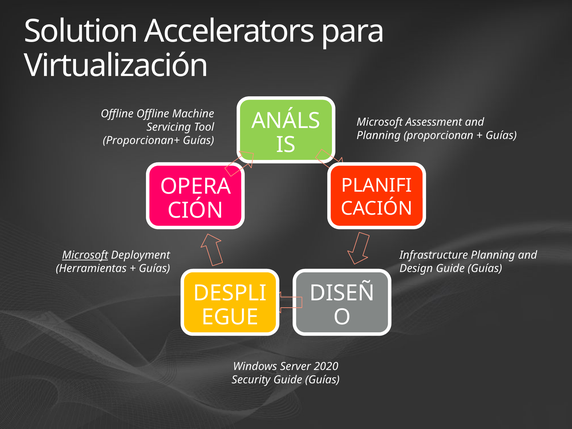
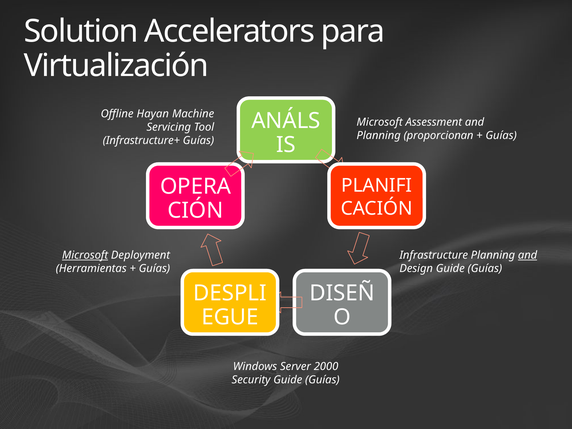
Offline Offline: Offline -> Hayan (153, 114)
Proporcionan+: Proporcionan+ -> Infrastructure+ (141, 141)
and underline: none -> present (528, 255)
2020: 2020 -> 2000 (326, 367)
